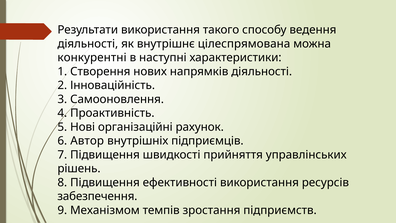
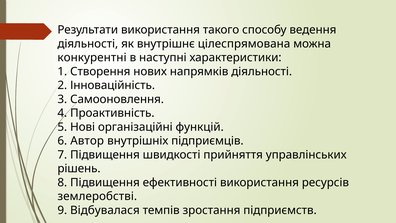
рахунок: рахунок -> функцій (200, 127)
забезпечення: забезпечення -> землеробстві (97, 196)
Механізмом: Механізмом -> Відбувалася (105, 210)
